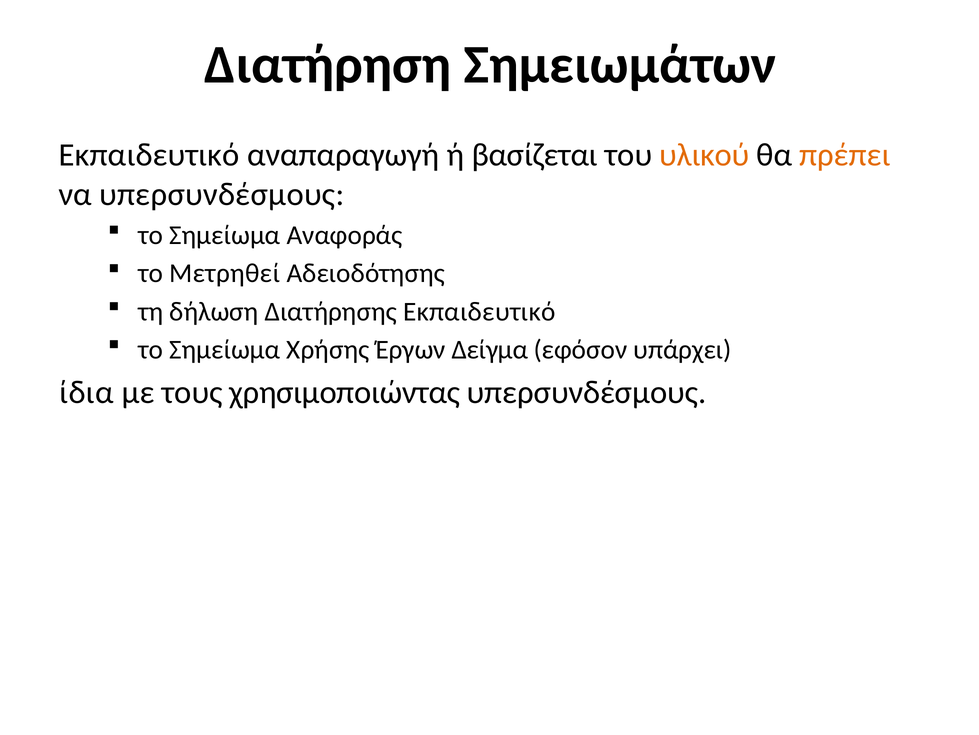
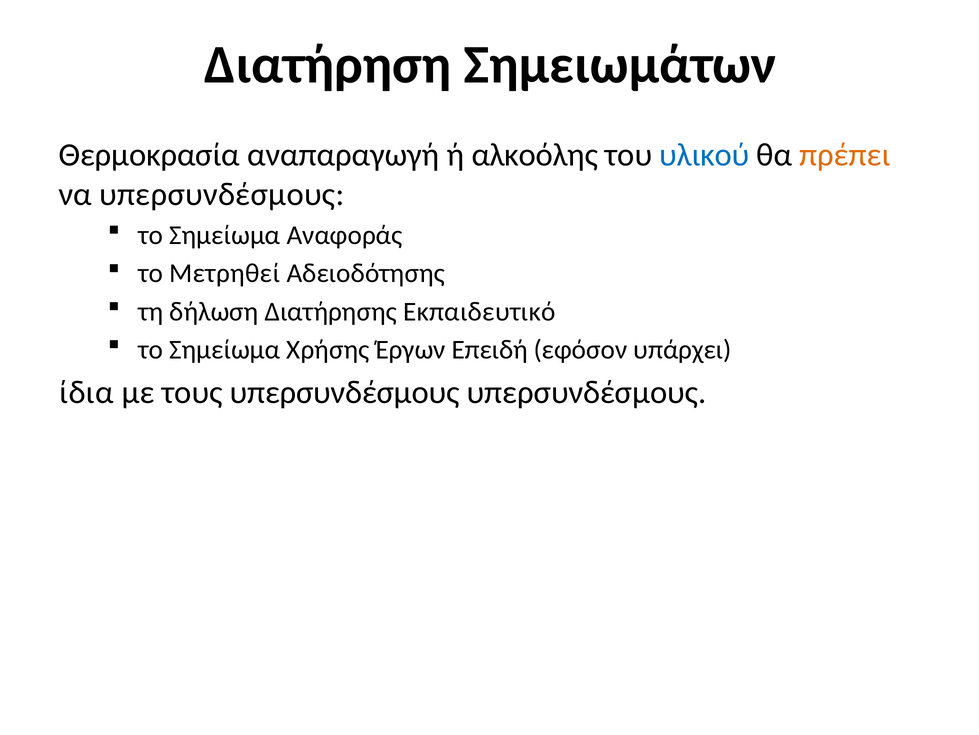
Εκπαιδευτικό: Εκπαιδευτικό -> Θερμοκρασία (149, 155)
βασίζεται: βασίζεται -> αλκοόλης (535, 155)
υλικού colour: orange -> blue (704, 155)
Δείγμα: Δείγμα -> Επειδή (490, 349)
τους χρησιμοποιώντας: χρησιμοποιώντας -> υπερσυνδέσμους (345, 392)
